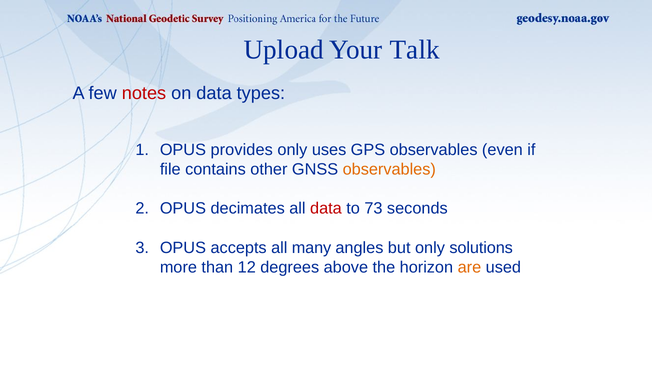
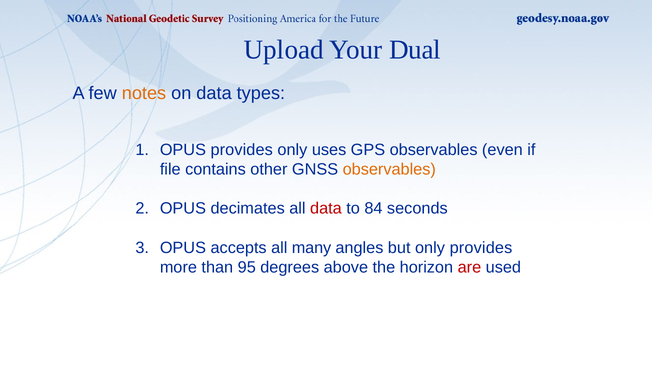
Talk: Talk -> Dual (415, 50)
notes colour: red -> orange (144, 93)
73: 73 -> 84 (373, 208)
only solutions: solutions -> provides (481, 247)
12: 12 -> 95 (247, 267)
are colour: orange -> red (469, 267)
